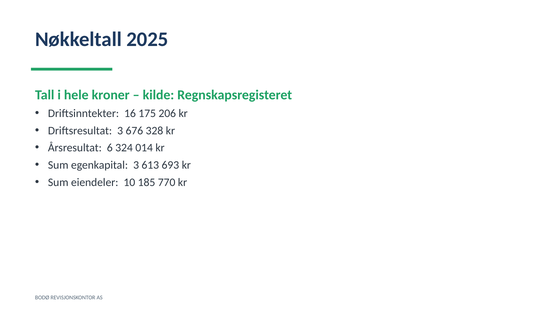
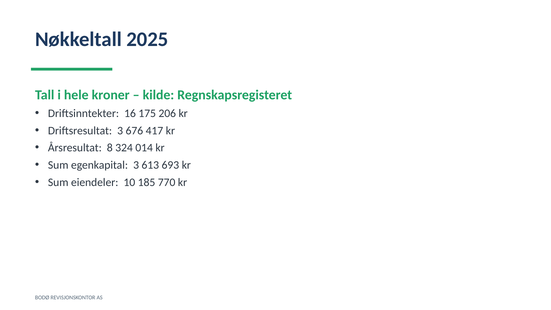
328: 328 -> 417 (154, 131)
6: 6 -> 8 (110, 148)
